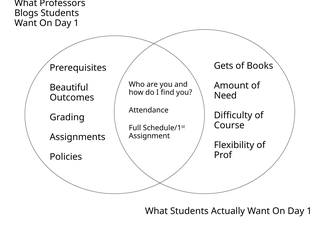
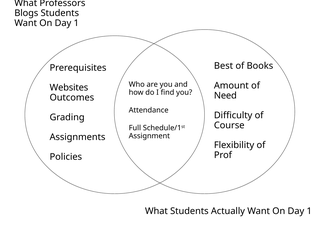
Gets: Gets -> Best (224, 66)
Beautiful: Beautiful -> Websites (69, 88)
